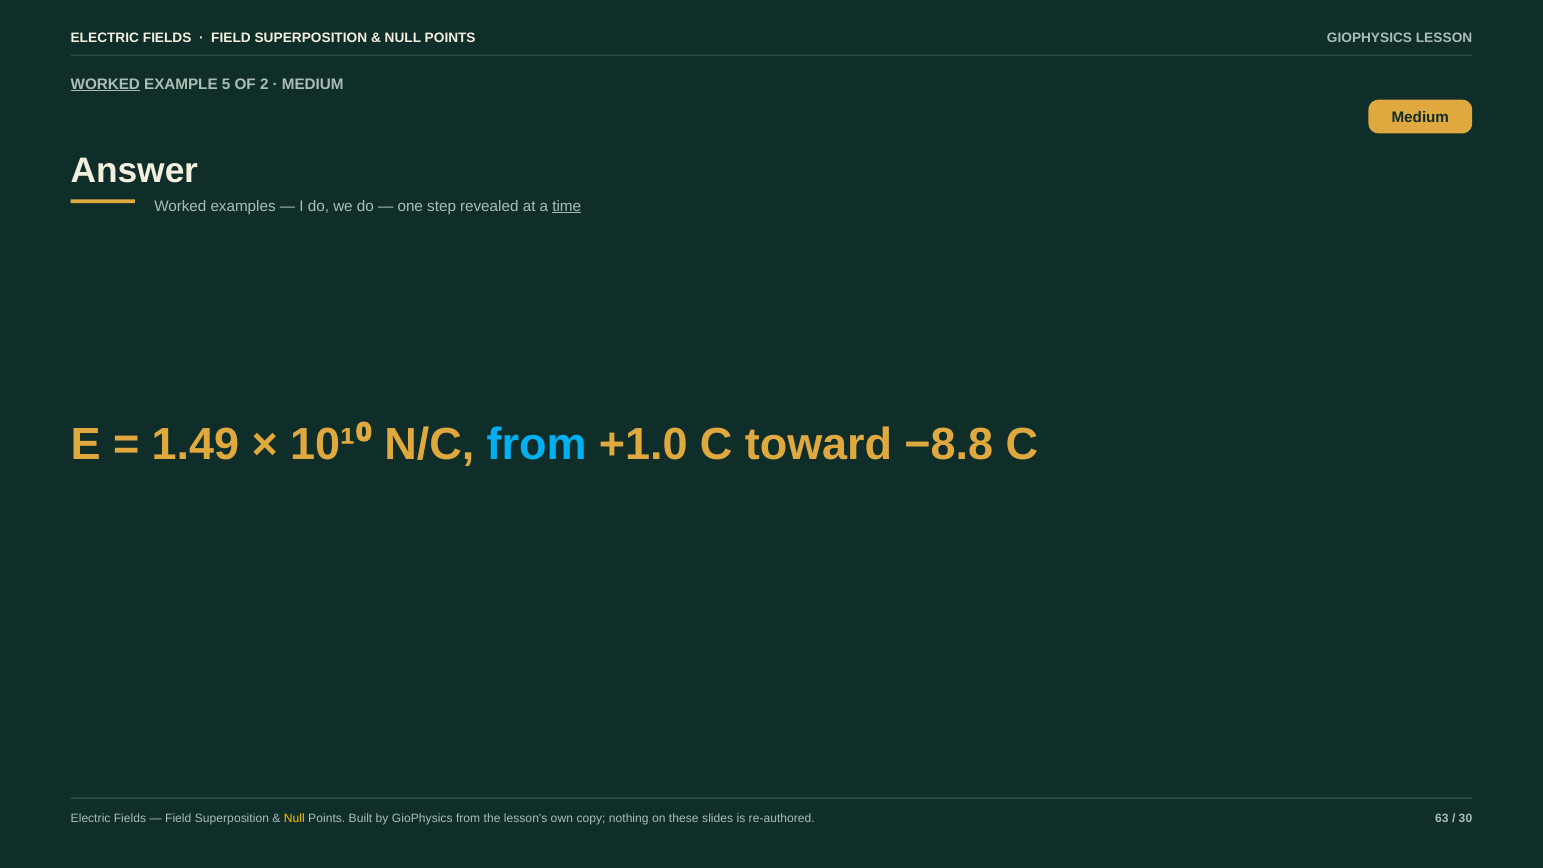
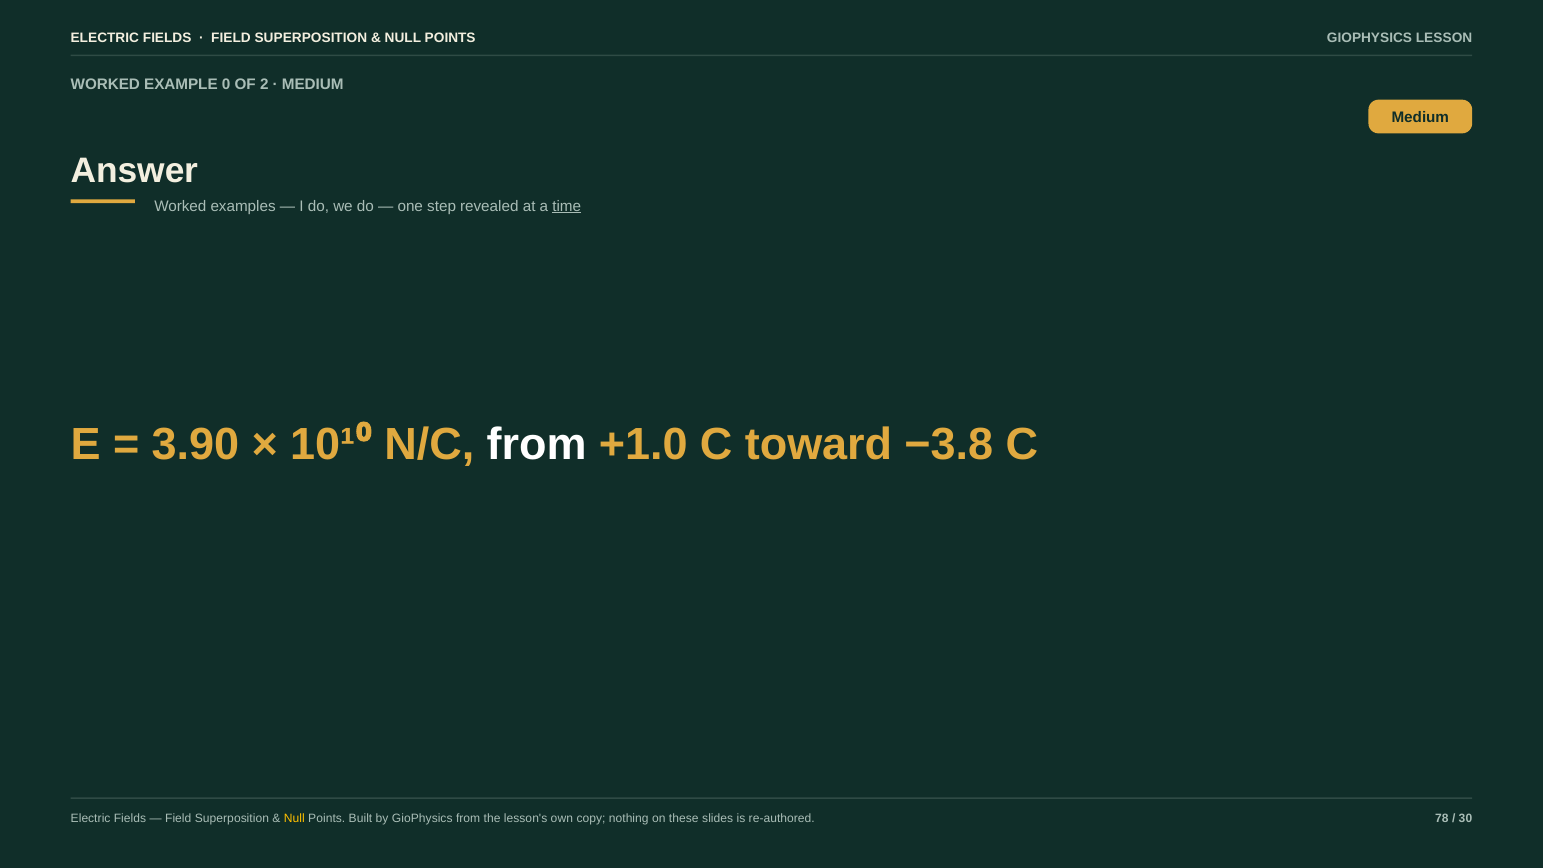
WORKED underline: present -> none (105, 84)
5: 5 -> 0 (226, 84)
1.49: 1.49 -> 3.90 (195, 445)
from colour: light blue -> white (537, 445)
−8.8: −8.8 -> −3.8 (949, 445)
63: 63 -> 78 (1442, 818)
